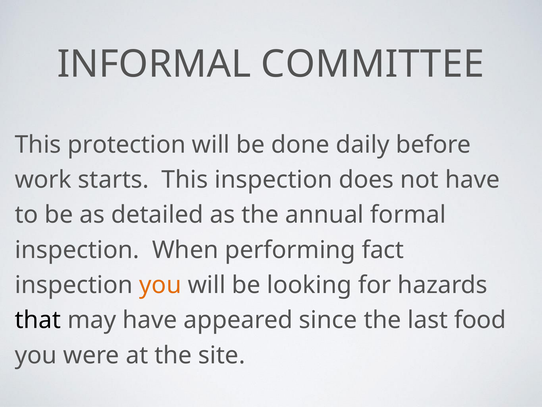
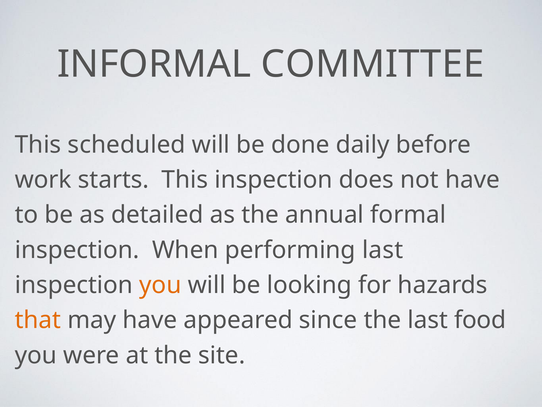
protection: protection -> scheduled (127, 144)
performing fact: fact -> last (383, 250)
that colour: black -> orange (38, 320)
